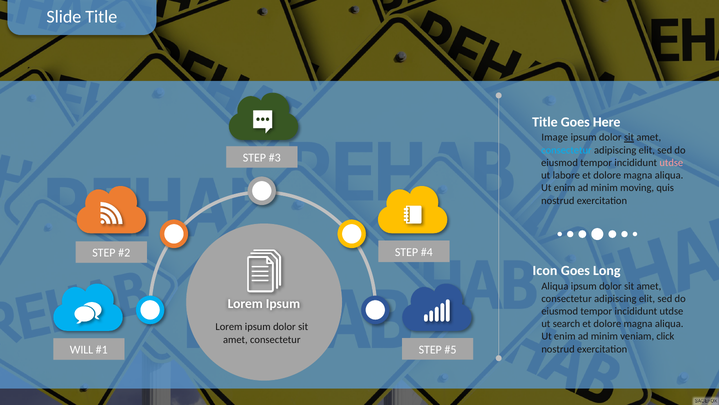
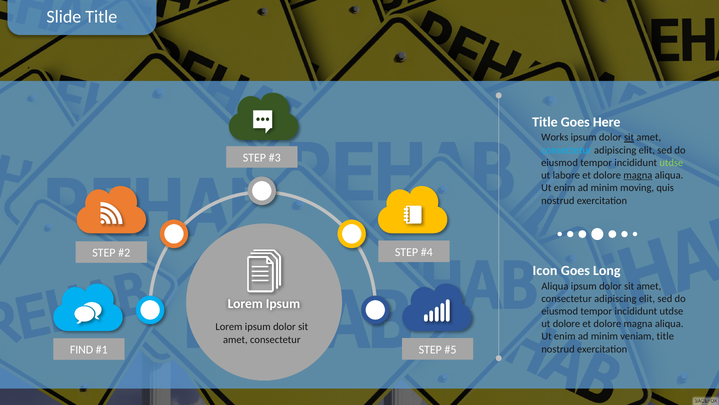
Image: Image -> Works (555, 137)
utdse colour: pink -> light green (671, 162)
magna underline: none -> present (638, 175)
ut search: search -> dolore (566, 323)
veniam click: click -> title (665, 336)
WILL: WILL -> FIND (82, 349)
